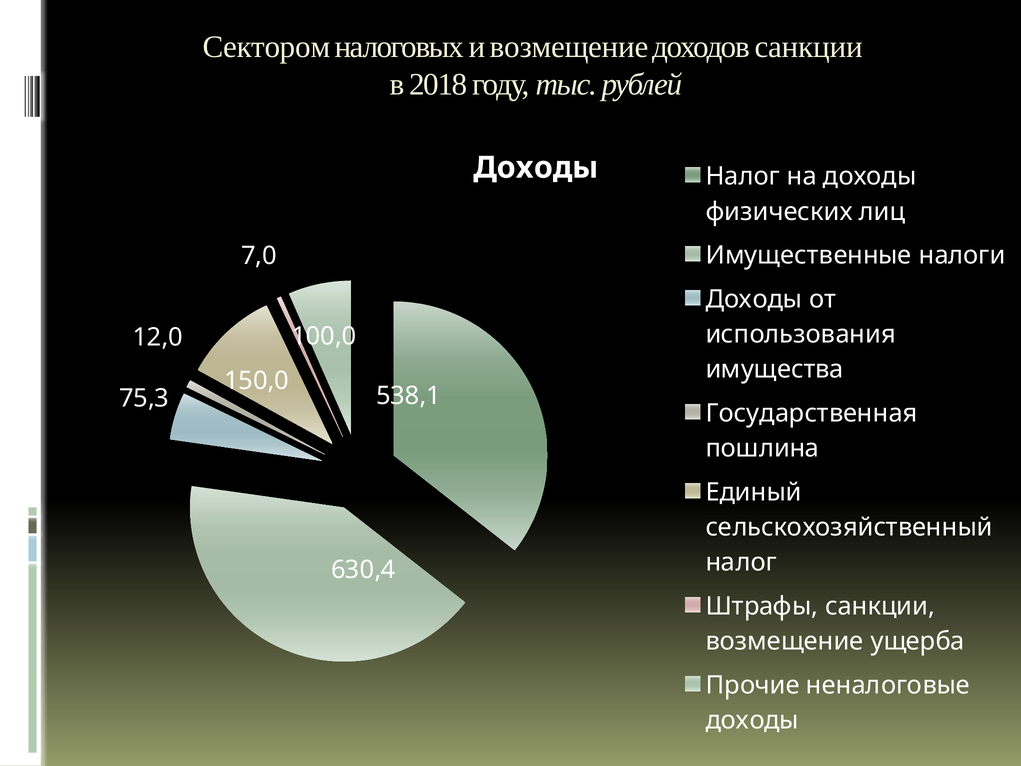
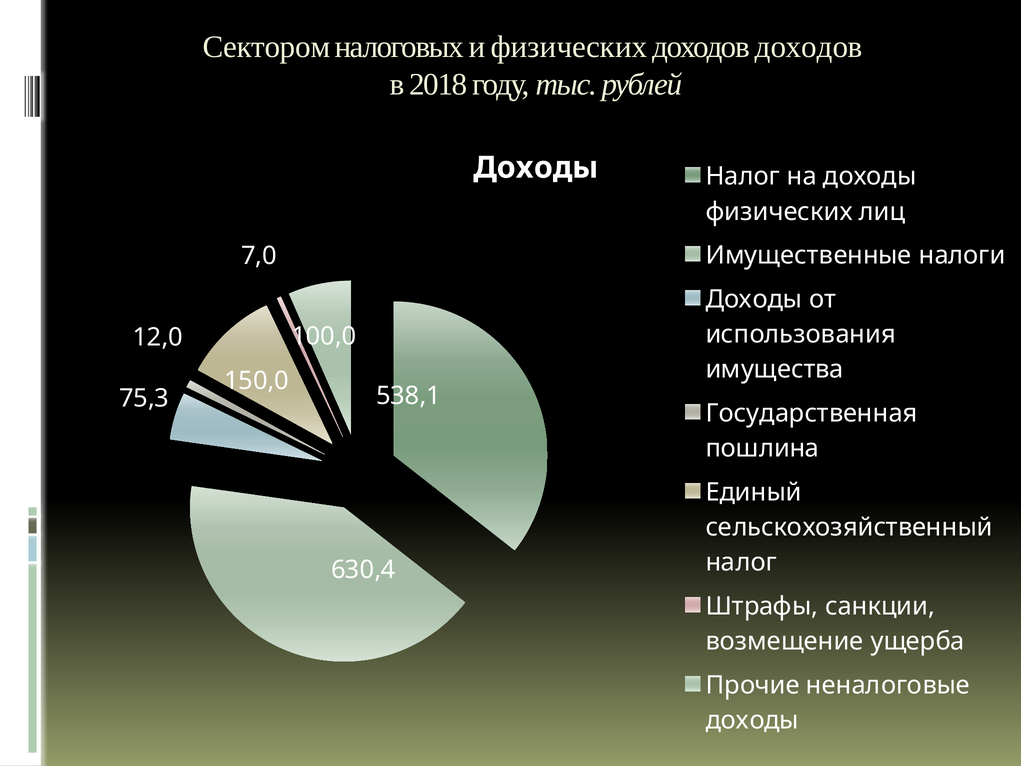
и возмещение: возмещение -> физических (569, 47)
доходов санкции: санкции -> доходов (809, 47)
